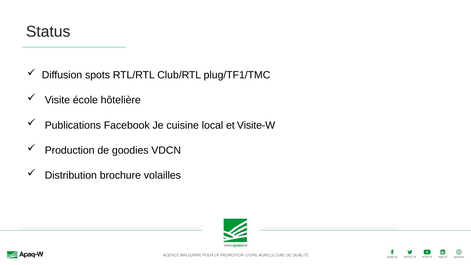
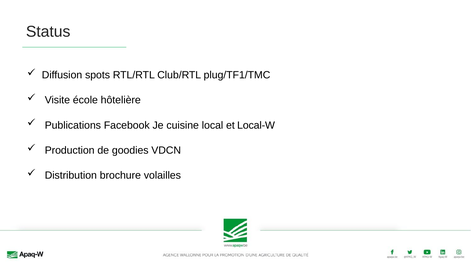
Visite-W: Visite-W -> Local-W (256, 125)
